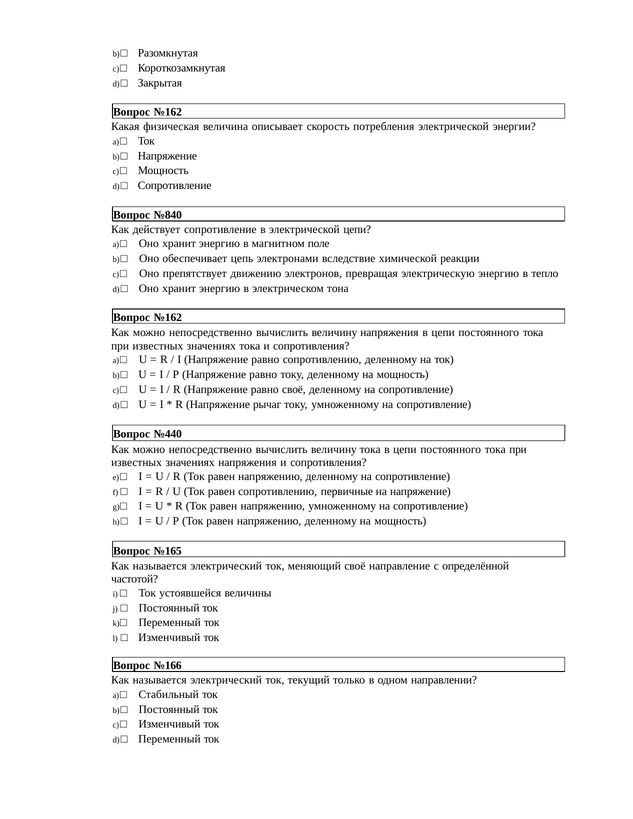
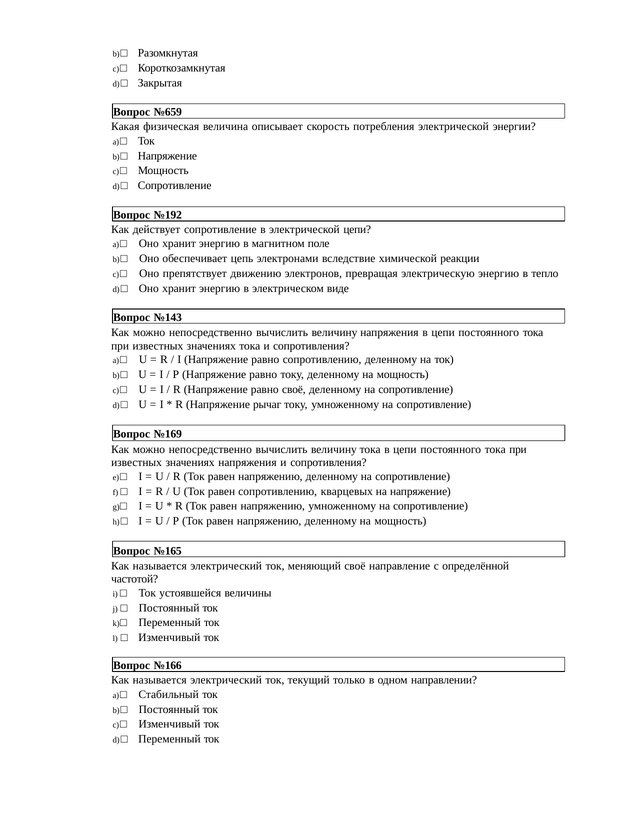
№162: №162 -> №659 (168, 112)
№840: №840 -> №192 (168, 215)
тона: тона -> виде (338, 288)
№162: №162 -> №143 (168, 317)
№440: №440 -> №169 (168, 434)
первичные: первичные -> кварцевых (347, 491)
